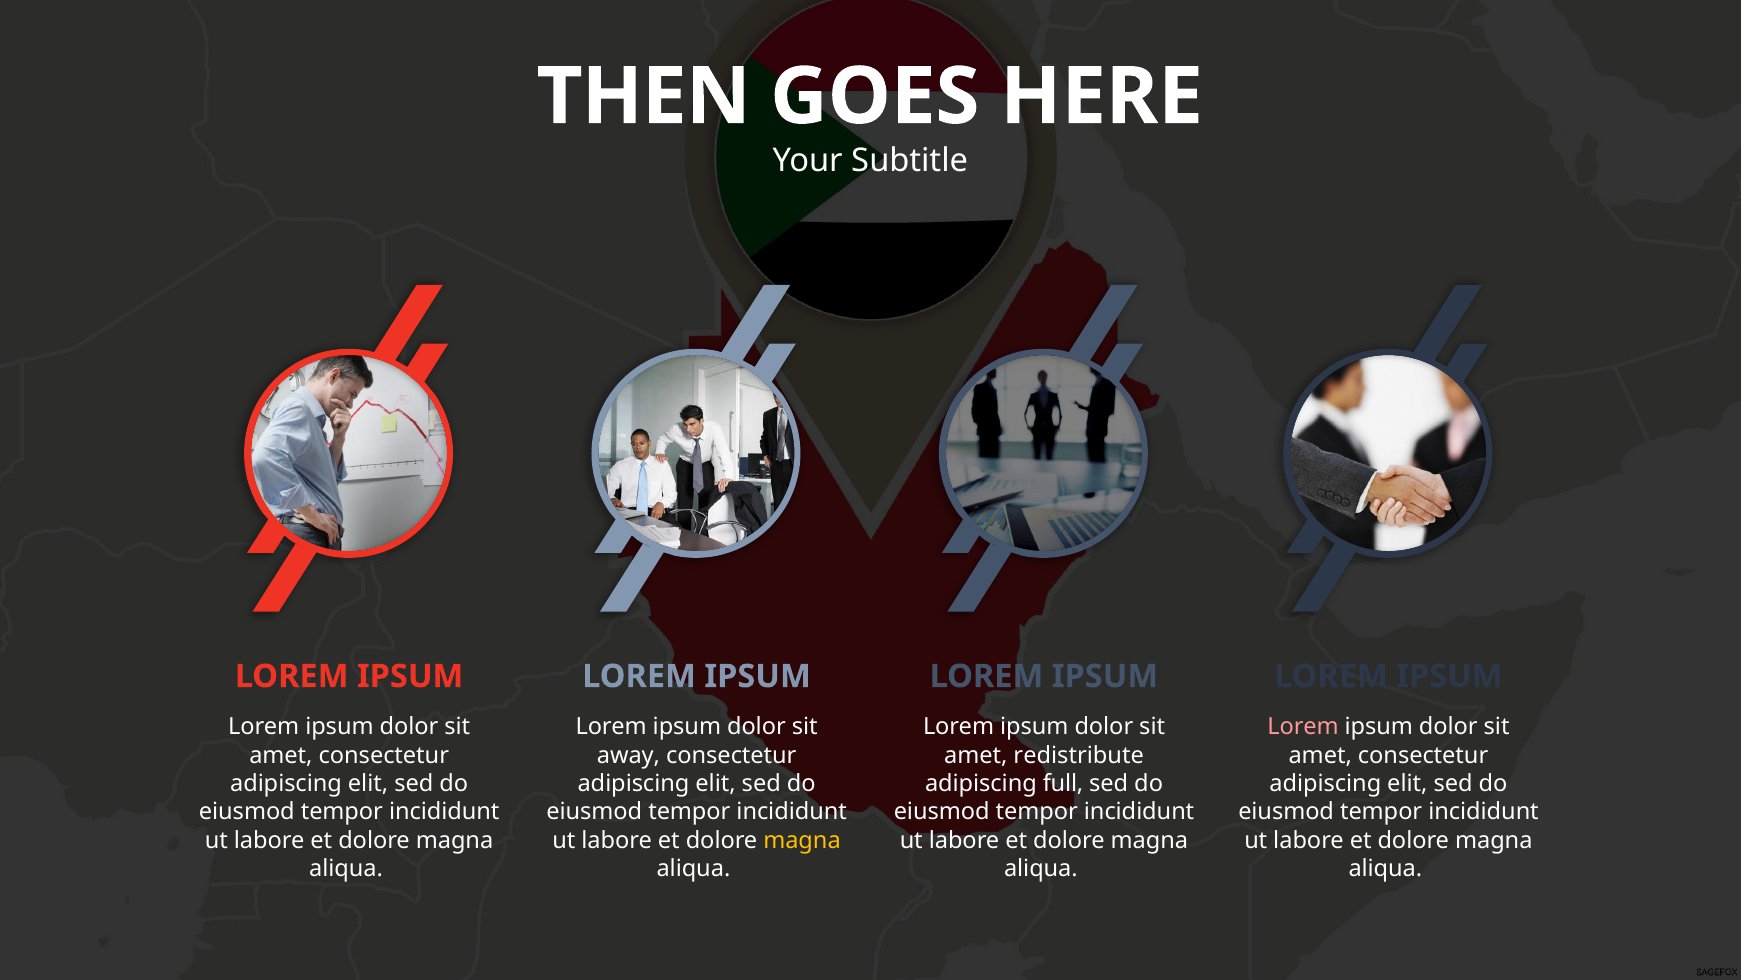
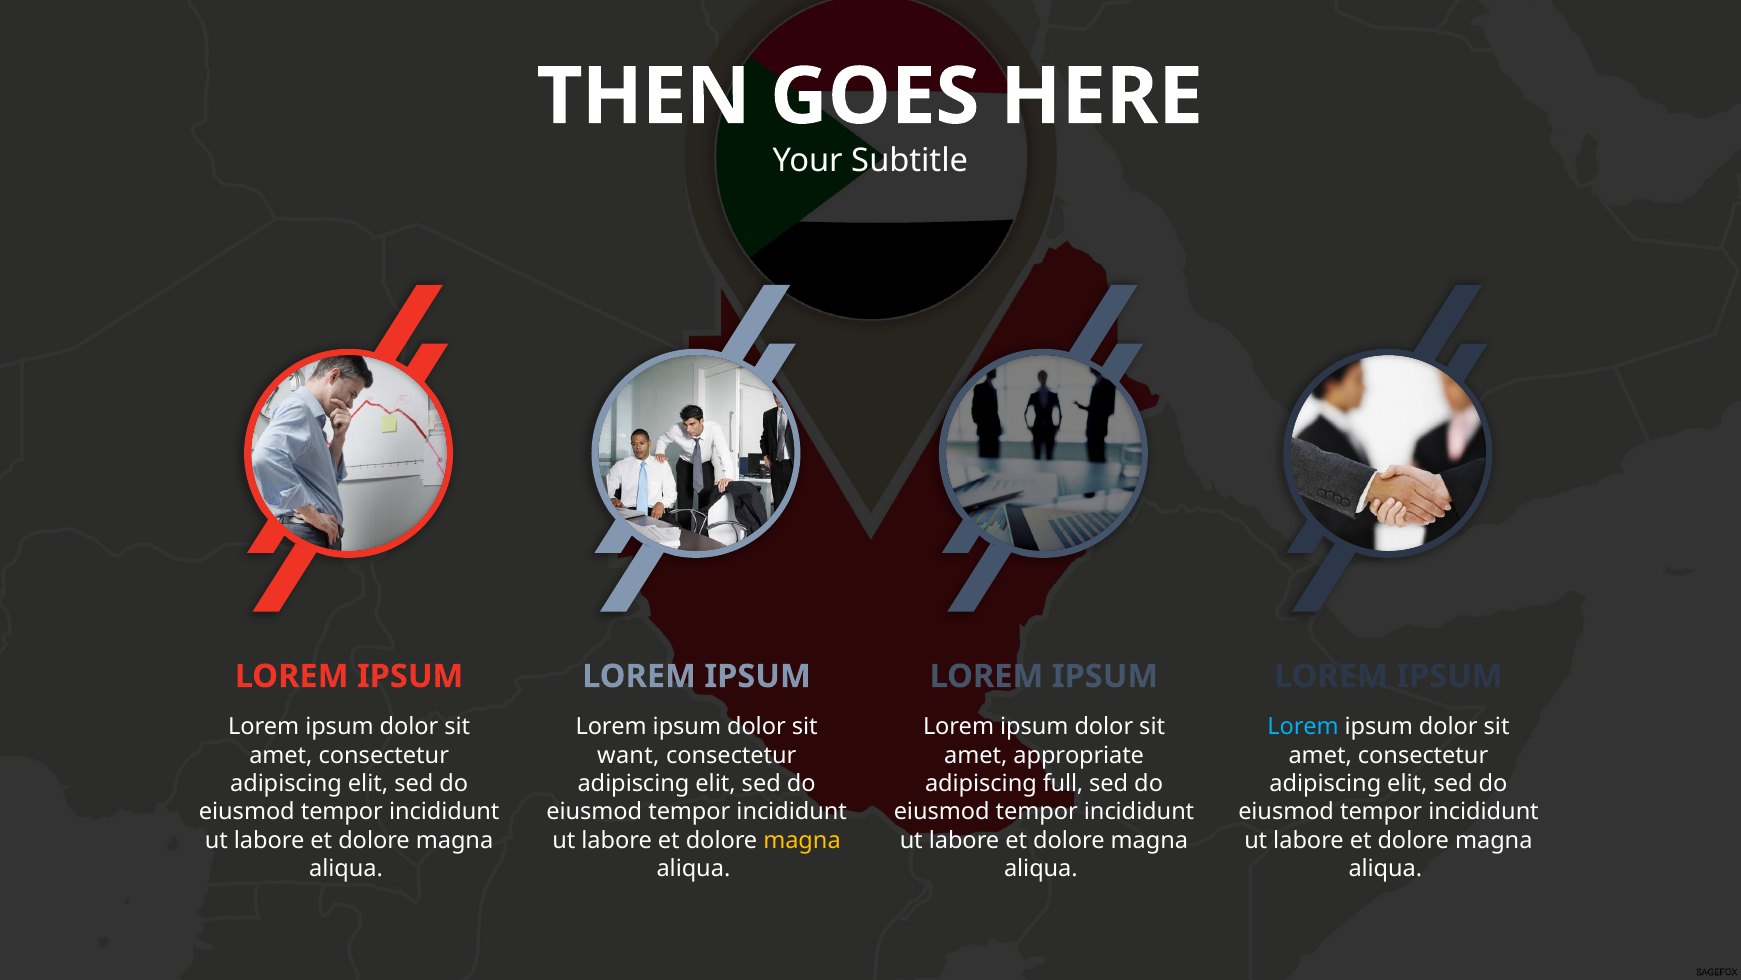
Lorem colour: pink -> light blue (1303, 726)
away: away -> want (628, 755)
redistribute: redistribute -> appropriate (1079, 755)
